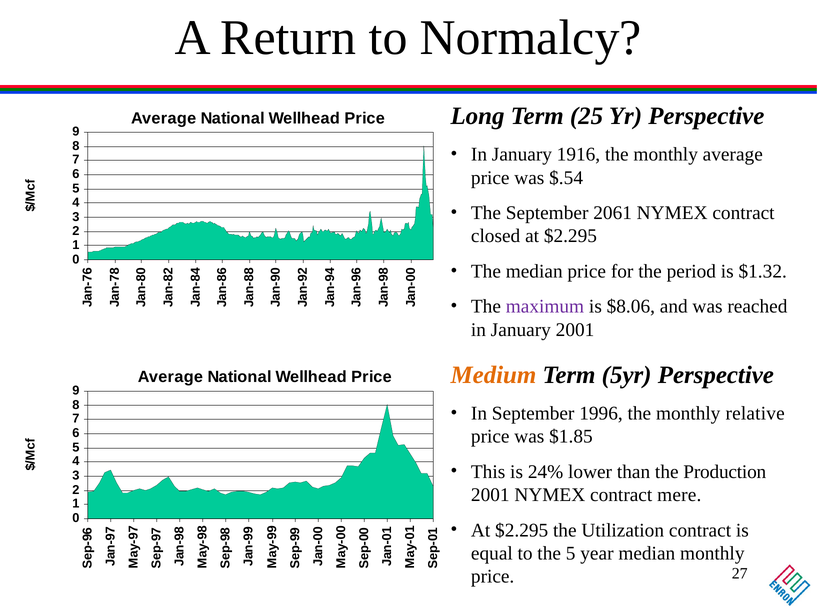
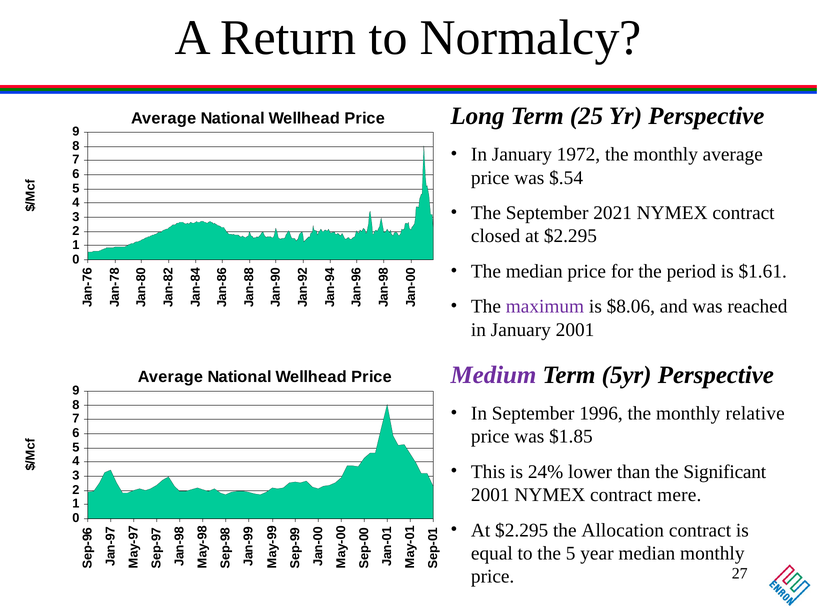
1916: 1916 -> 1972 (578, 154)
2061: 2061 -> 2021 (613, 213)
$1.32: $1.32 -> $1.61 (763, 271)
Medium colour: orange -> purple (493, 375)
Production: Production -> Significant (725, 472)
Utilization: Utilization -> Allocation (623, 530)
